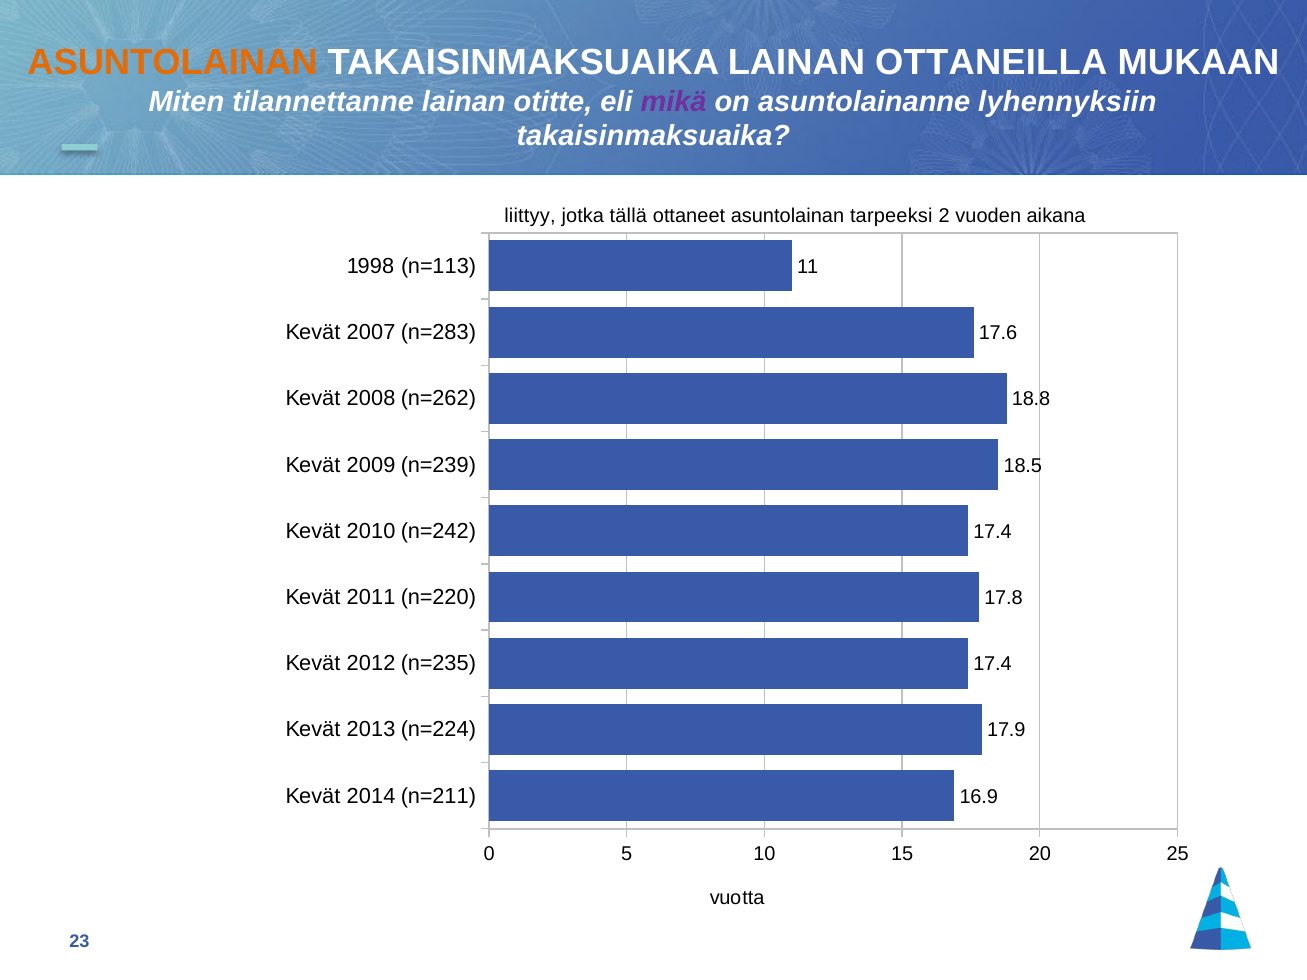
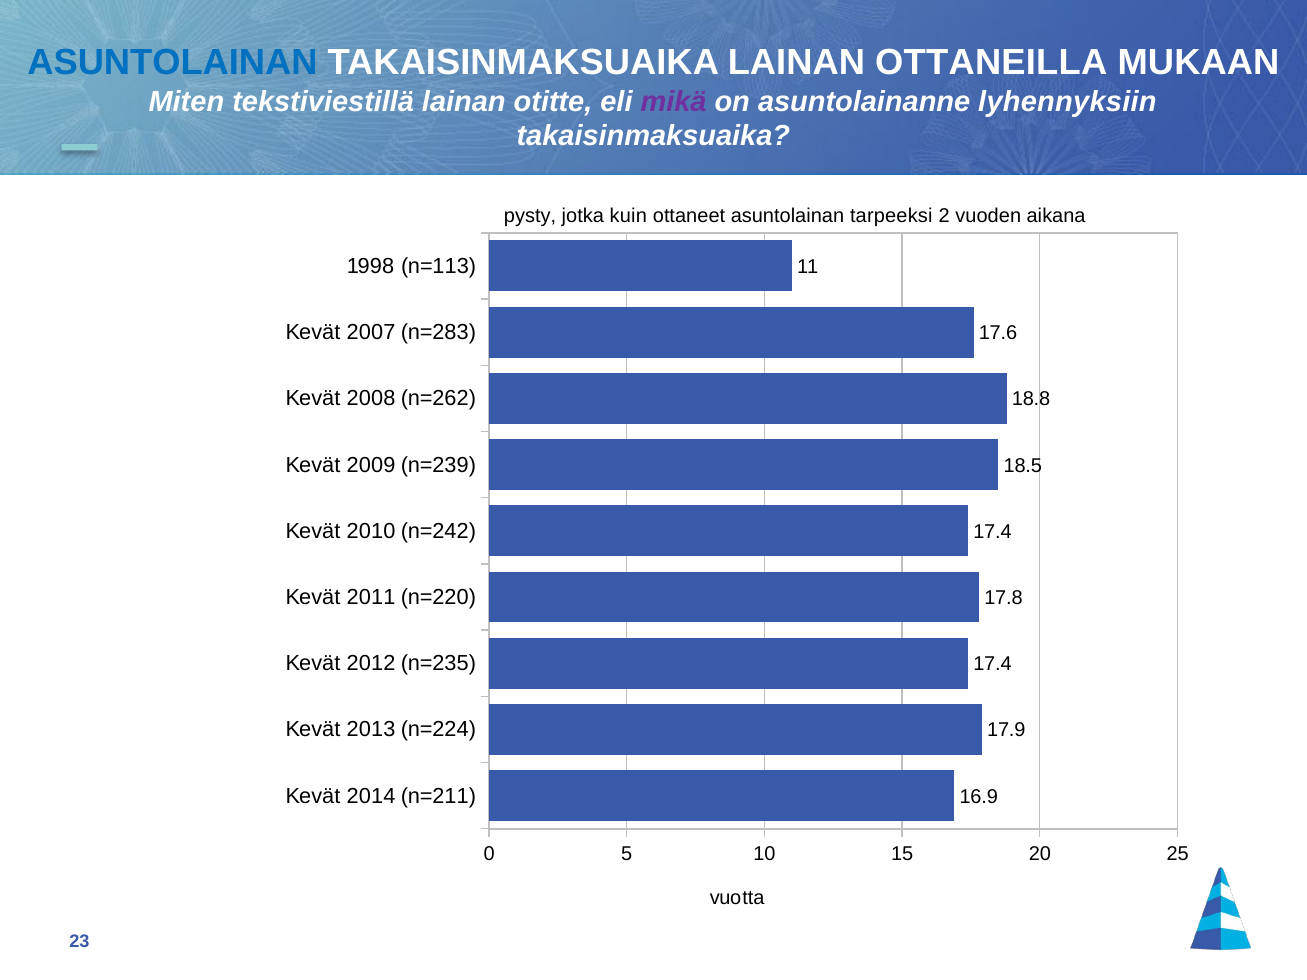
ASUNTOLAINAN colour: orange -> blue (172, 63)
tilannettanne: tilannettanne -> tekstiviestillä (323, 101)
liittyy: liittyy -> pysty (530, 216)
tällä: tällä -> kuin (628, 216)
